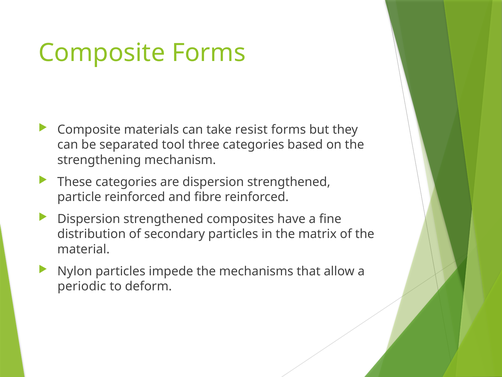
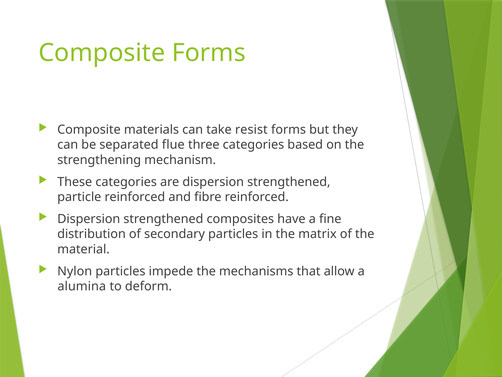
tool: tool -> flue (173, 145)
periodic: periodic -> alumina (82, 286)
